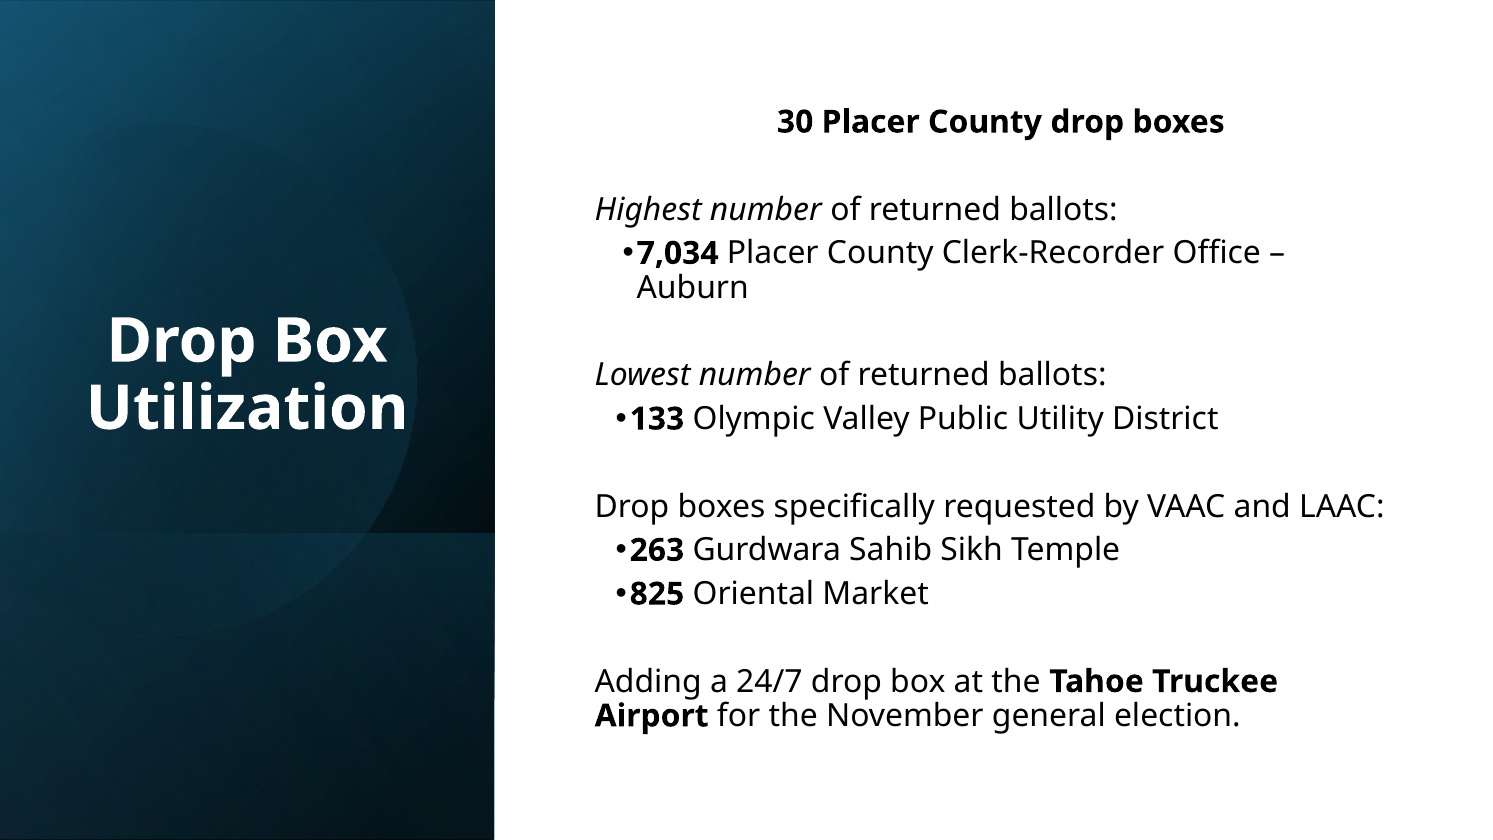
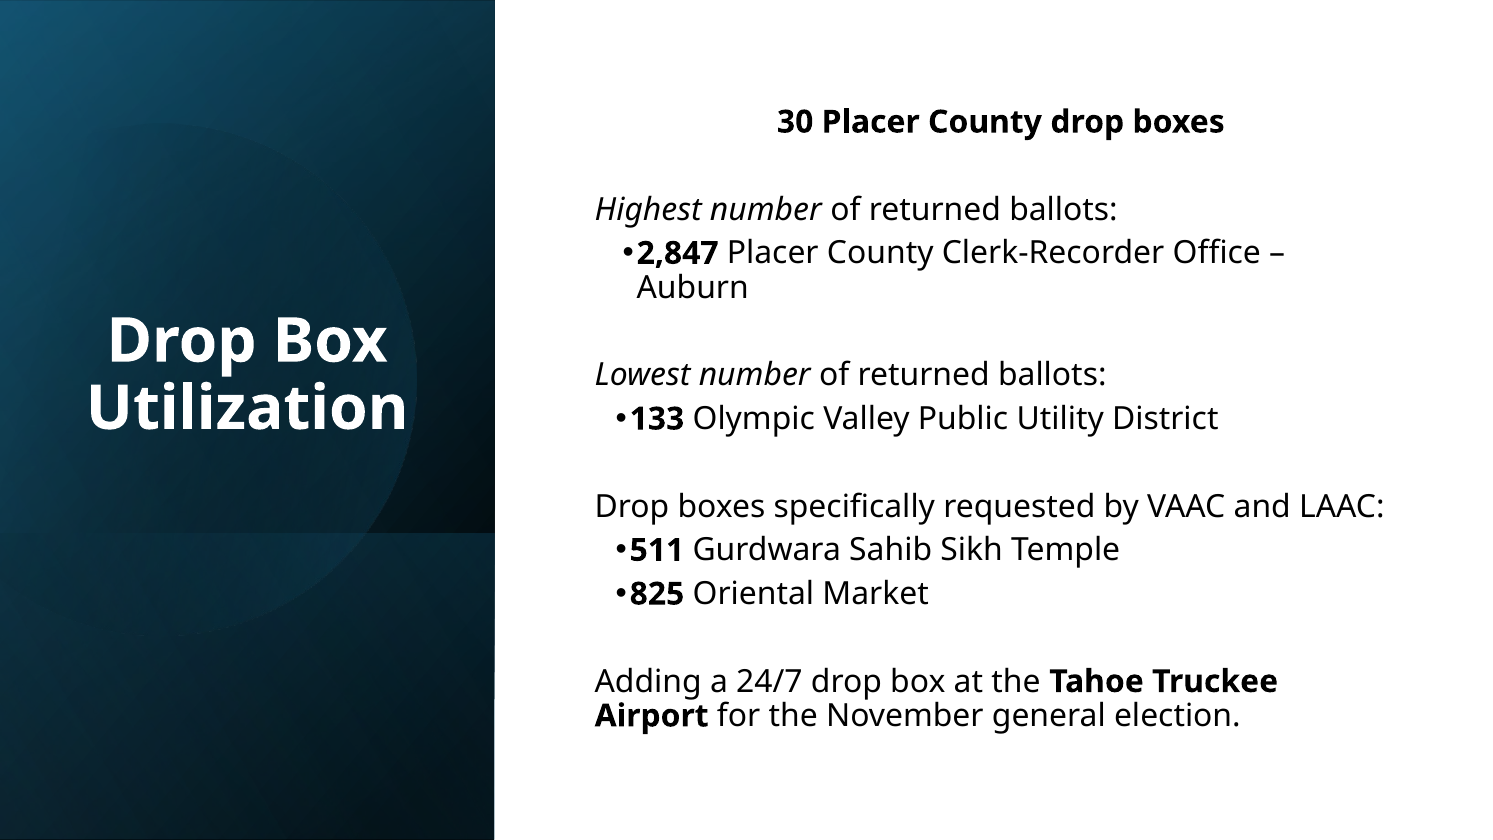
7,034: 7,034 -> 2,847 (678, 253)
263: 263 -> 511 (657, 550)
